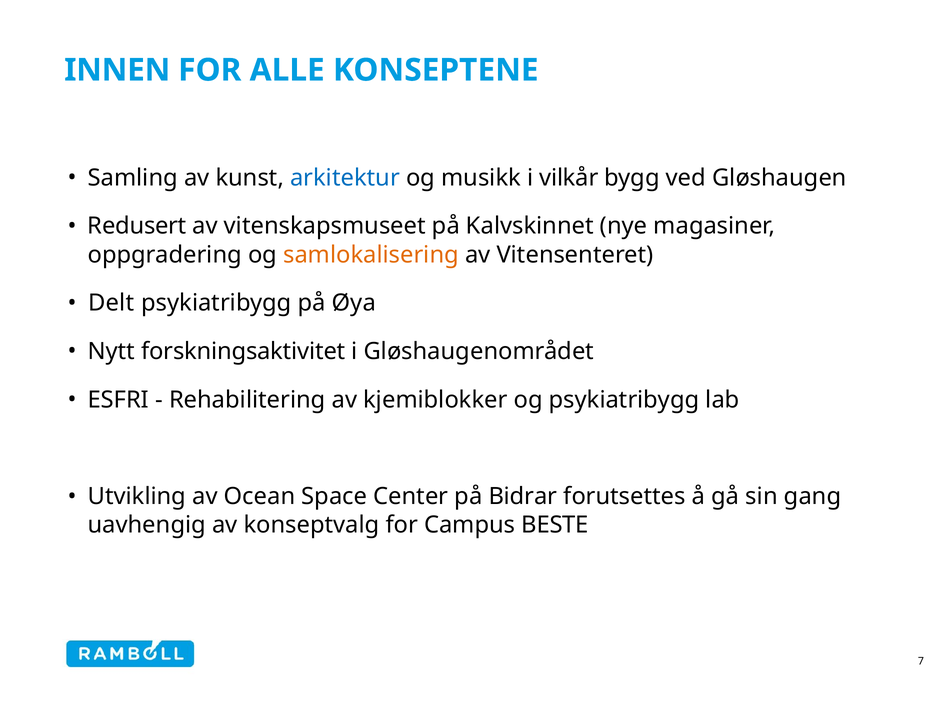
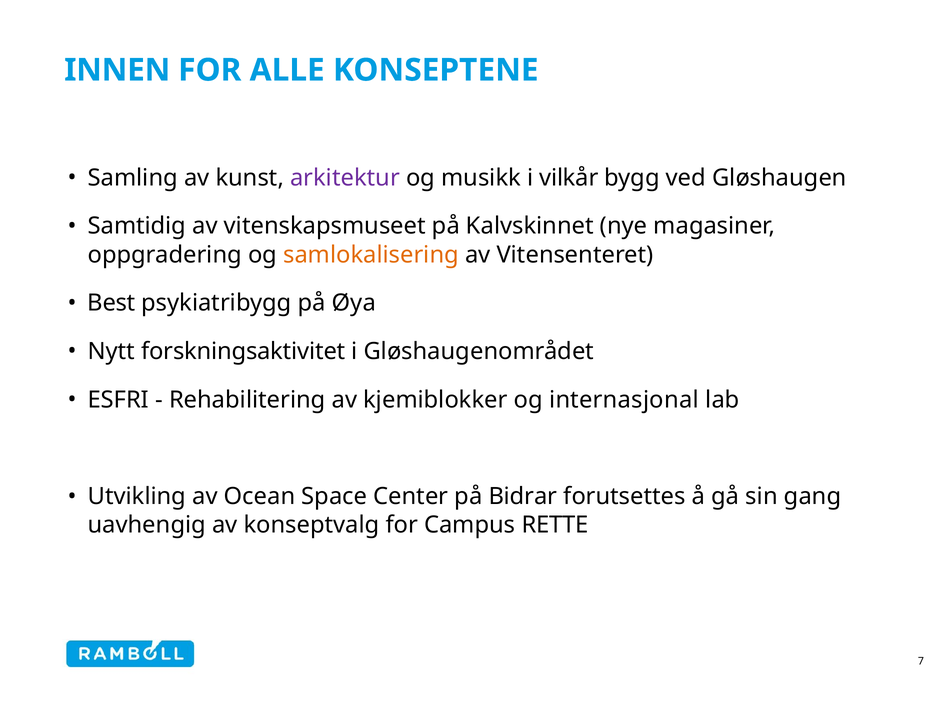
arkitektur colour: blue -> purple (345, 178)
Redusert: Redusert -> Samtidig (137, 226)
Delt: Delt -> Best (112, 303)
og psykiatribygg: psykiatribygg -> internasjonal (624, 400)
BESTE: BESTE -> RETTE (555, 525)
